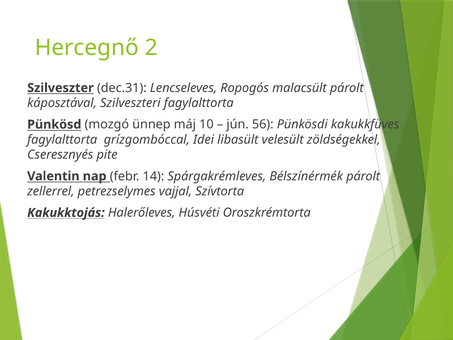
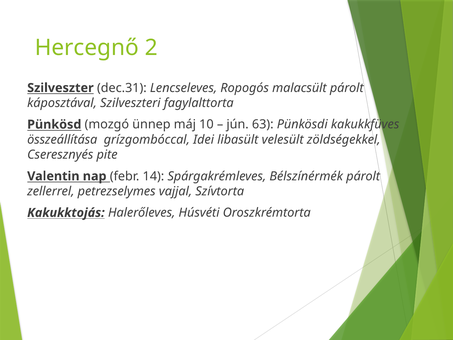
56: 56 -> 63 (263, 124)
fagylalttorta: fagylalttorta -> összeállítása (62, 140)
